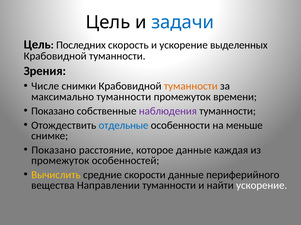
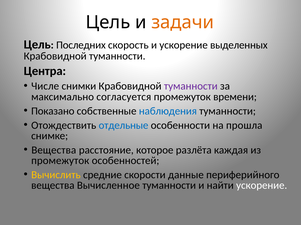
задачи colour: blue -> orange (183, 22)
Зрения: Зрения -> Центра (45, 71)
туманности colour: orange -> purple (191, 86)
максимально туманности: туманности -> согласуется (124, 97)
наблюдения colour: purple -> blue (168, 111)
меньше: меньше -> прошла (244, 126)
Показано: Показано -> Вещества (54, 151)
которое данные: данные -> разлёта (194, 151)
Направлении: Направлении -> Вычисленное (108, 186)
